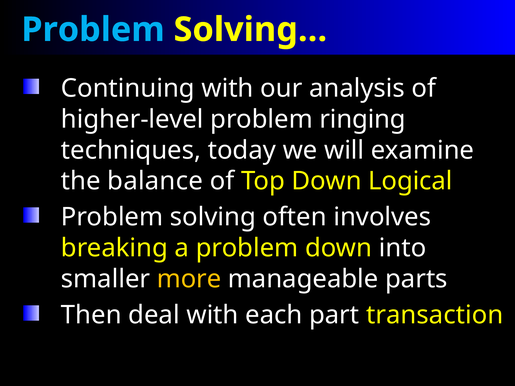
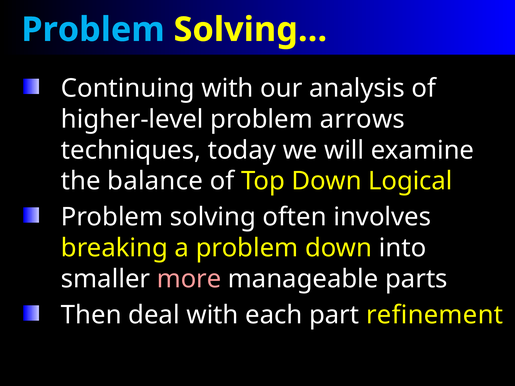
ringing: ringing -> arrows (362, 119)
more colour: yellow -> pink (189, 279)
transaction: transaction -> refinement (435, 315)
